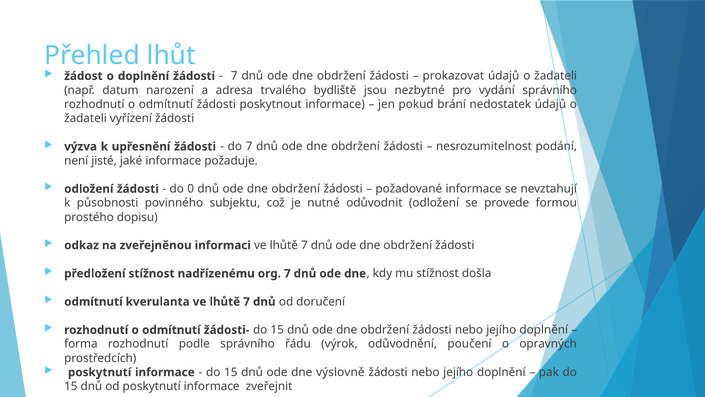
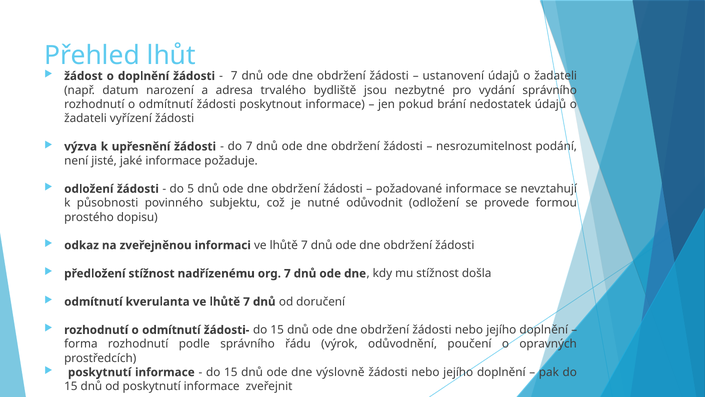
prokazovat: prokazovat -> ustanovení (453, 76)
0: 0 -> 5 (191, 189)
